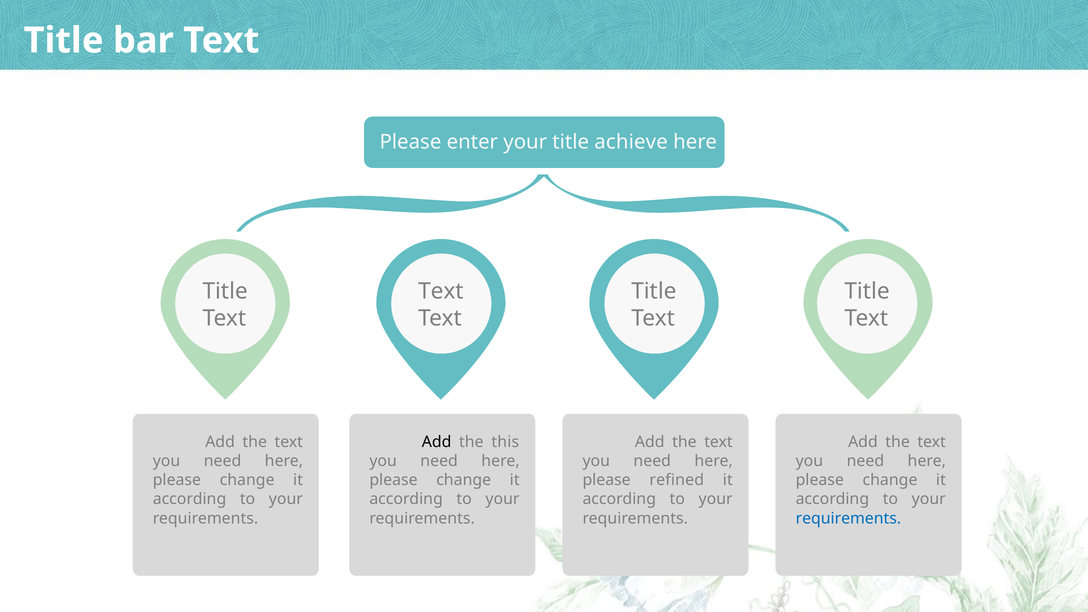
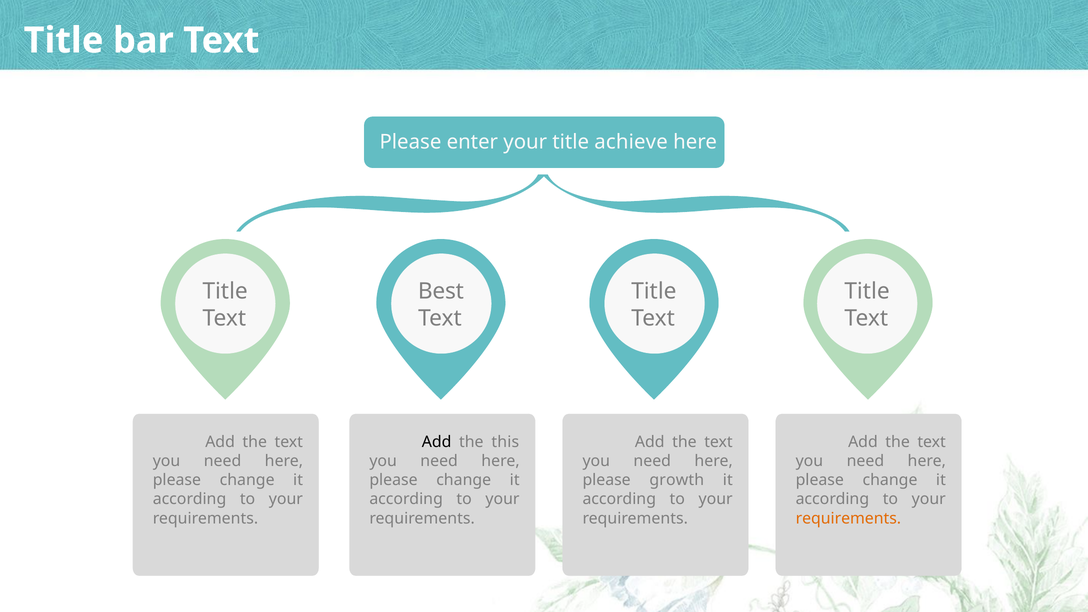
Text: Text -> Best (441, 291)
refined: refined -> growth (677, 480)
requirements colour: blue -> orange (848, 518)
